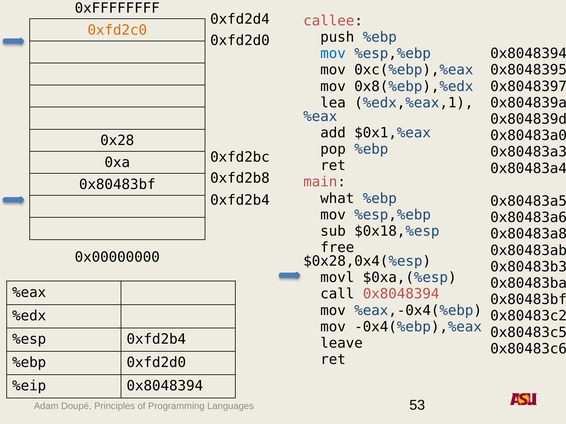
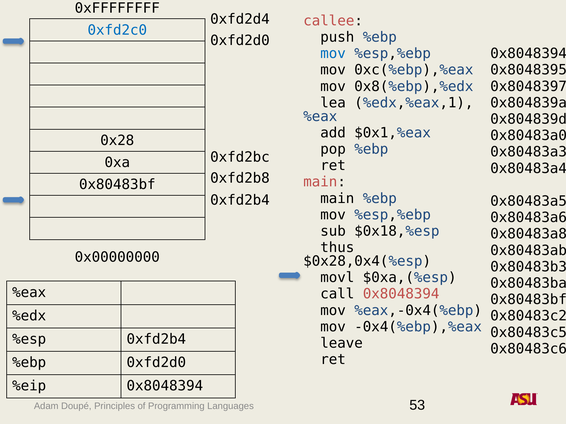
0xfd2c0 colour: orange -> blue (117, 30)
what: what -> main (337, 199)
free: free -> thus (337, 248)
